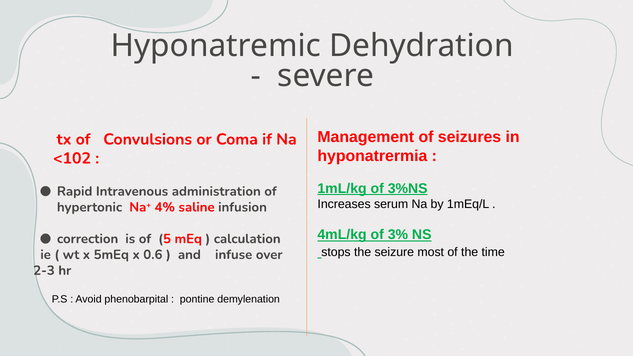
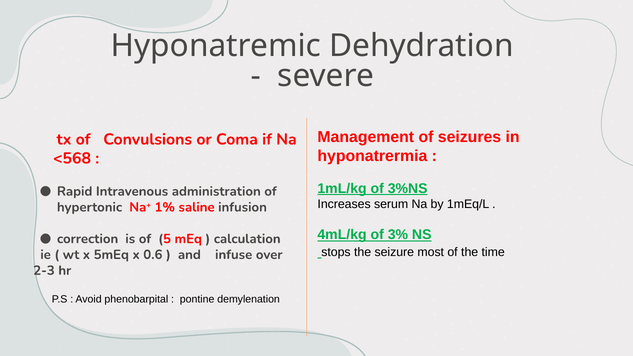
<102: <102 -> <568 (72, 158)
4%: 4% -> 1% (165, 207)
